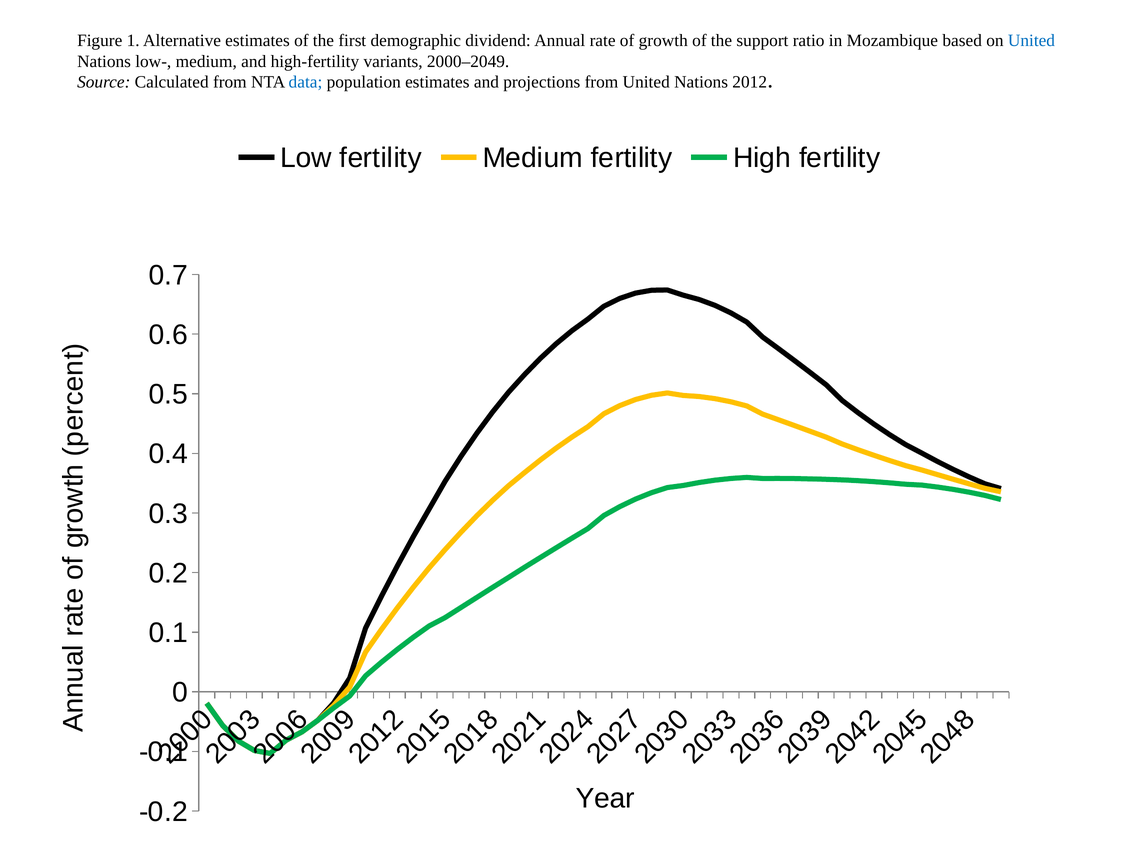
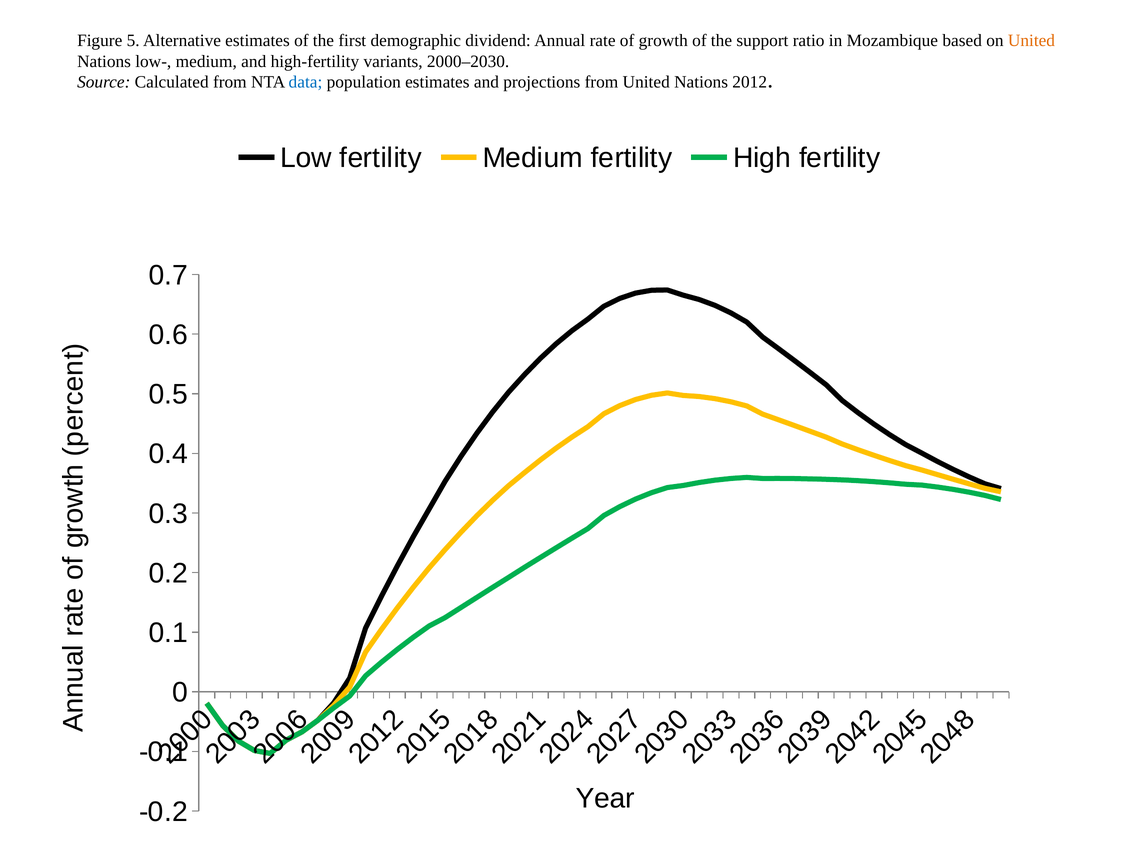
Figure 1: 1 -> 5 (133, 41)
United colour: blue -> orange (1031, 41)
2000–2049: 2000–2049 -> 2000–2030 (468, 61)
